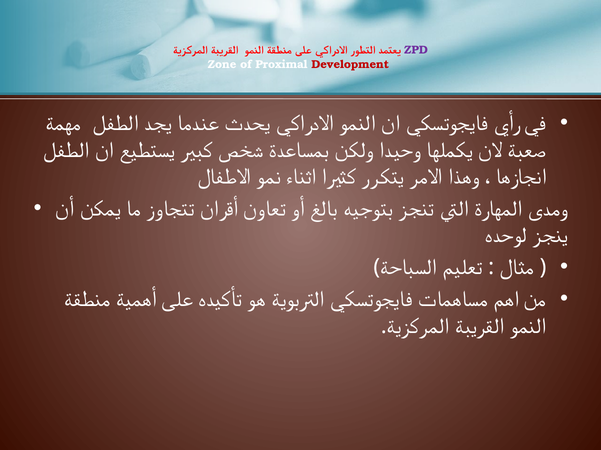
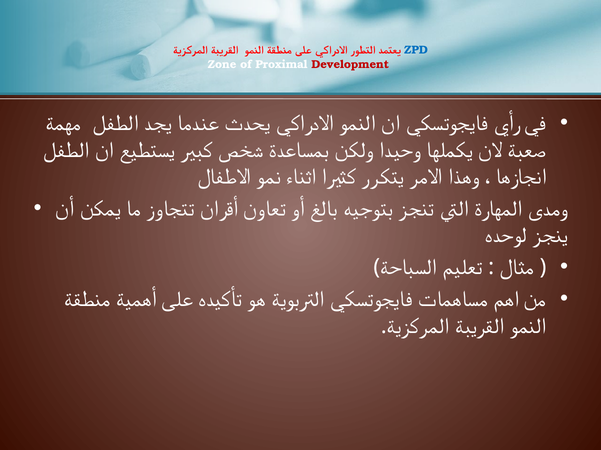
ZPD colour: purple -> blue (416, 50)
